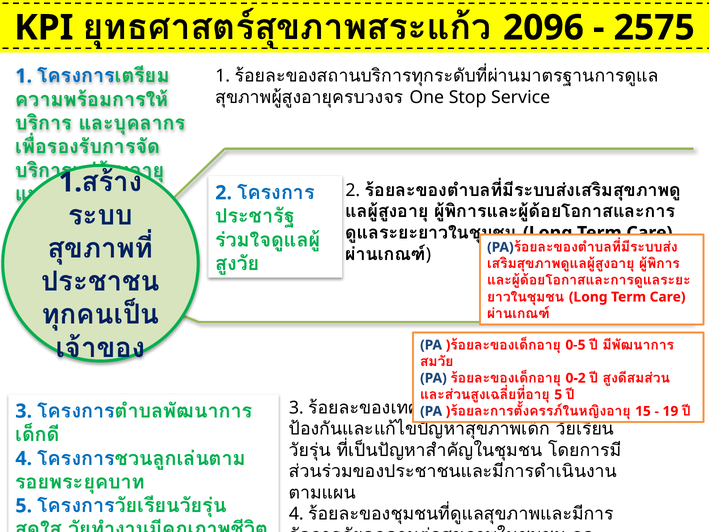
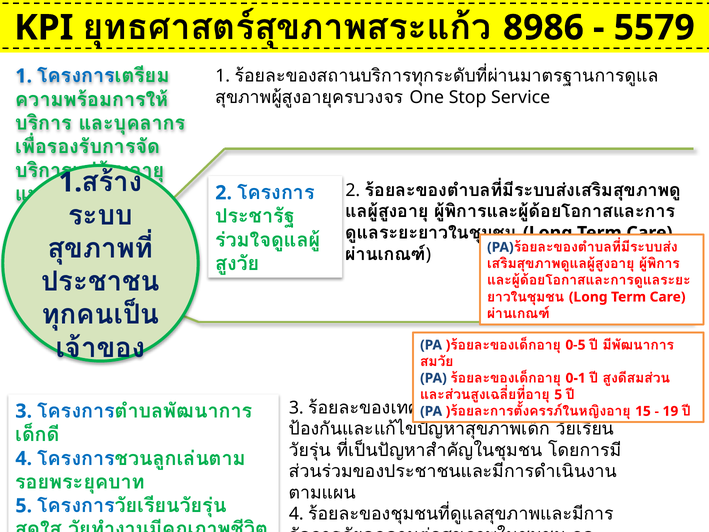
2096: 2096 -> 8986 (543, 28)
2575: 2575 -> 5579 (654, 28)
0-2: 0-2 -> 0-1 (576, 378)
